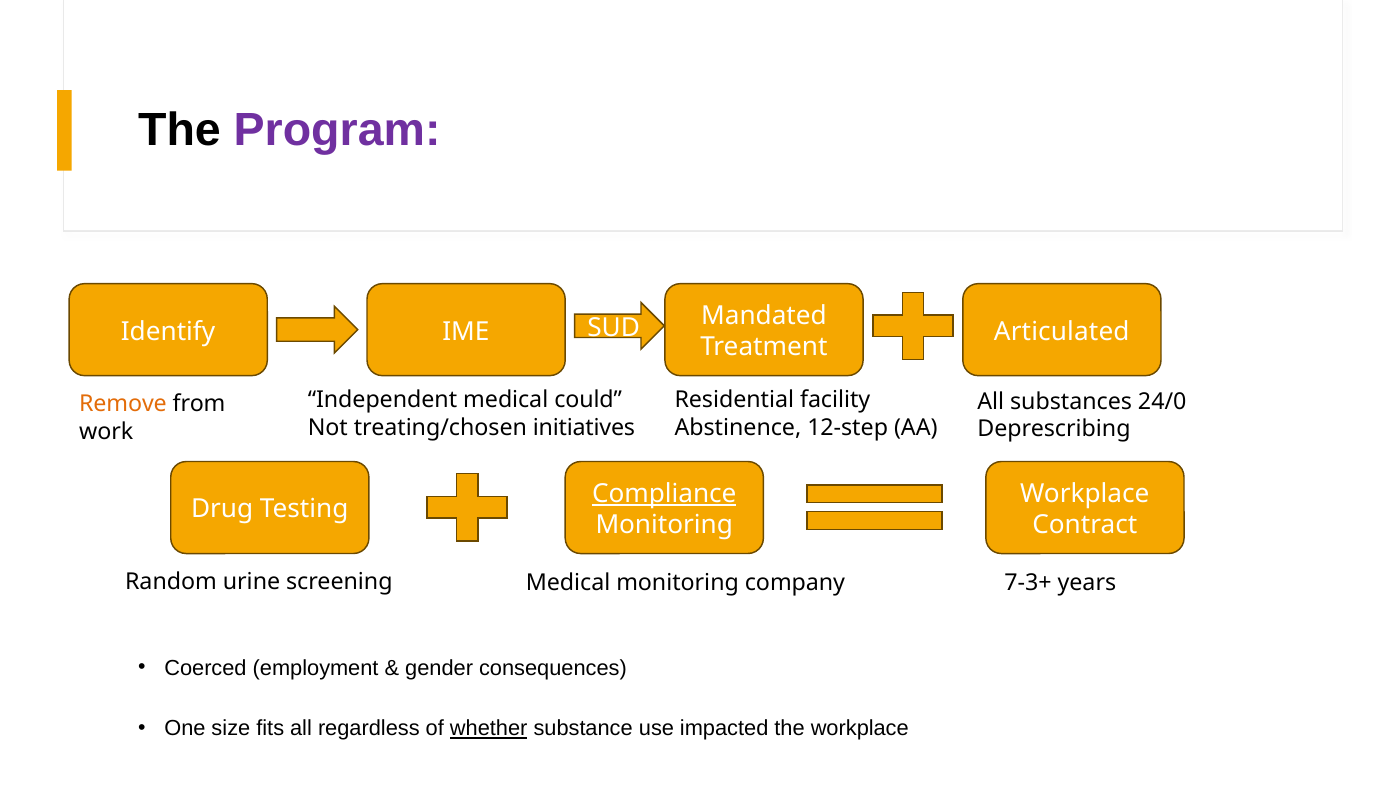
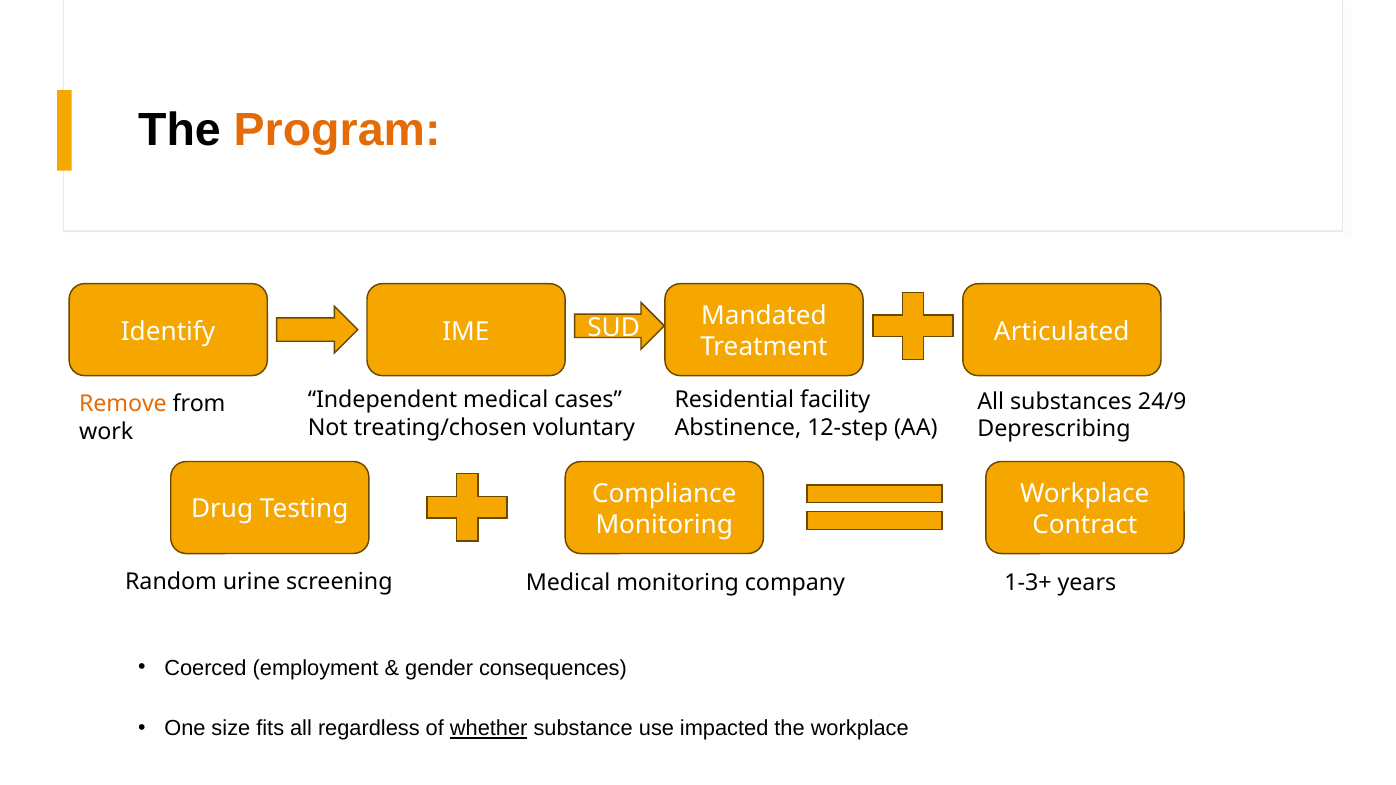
Program colour: purple -> orange (337, 130)
could: could -> cases (588, 400)
24/0: 24/0 -> 24/9 (1162, 402)
initiatives: initiatives -> voluntary (584, 428)
Compliance underline: present -> none (664, 494)
7-3+: 7-3+ -> 1-3+ (1028, 583)
